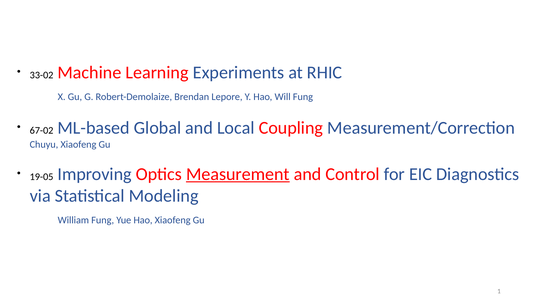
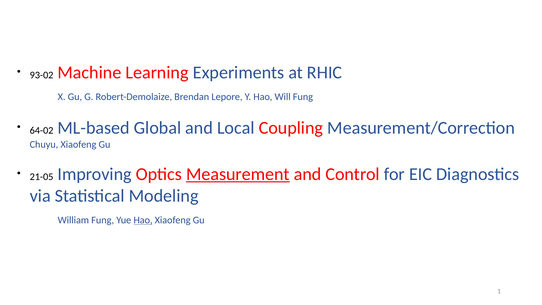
33-02: 33-02 -> 93-02 (42, 75)
67-02: 67-02 -> 64-02 (42, 131)
19-05: 19-05 -> 21-05 (42, 177)
Hao underline: none -> present (143, 220)
